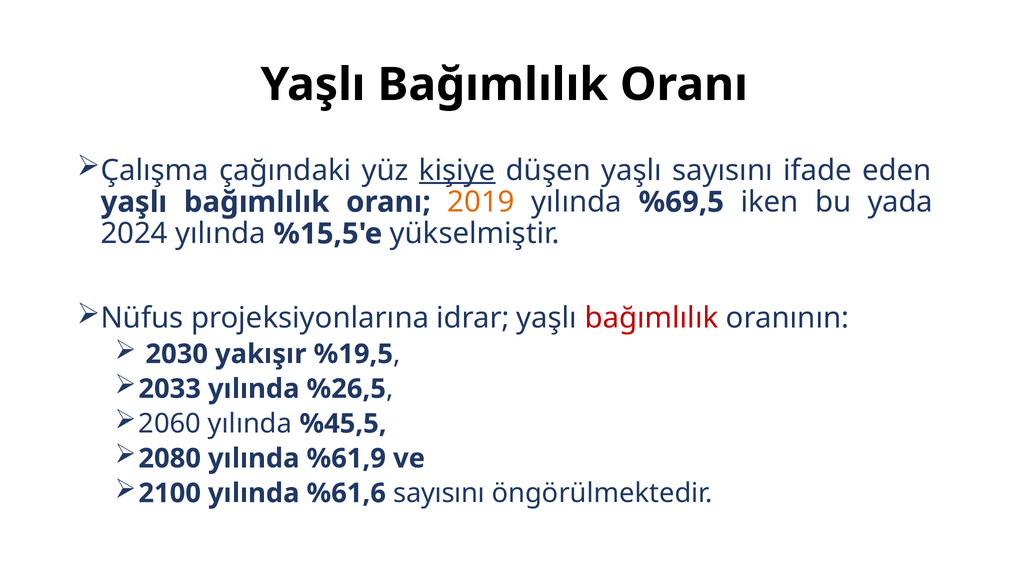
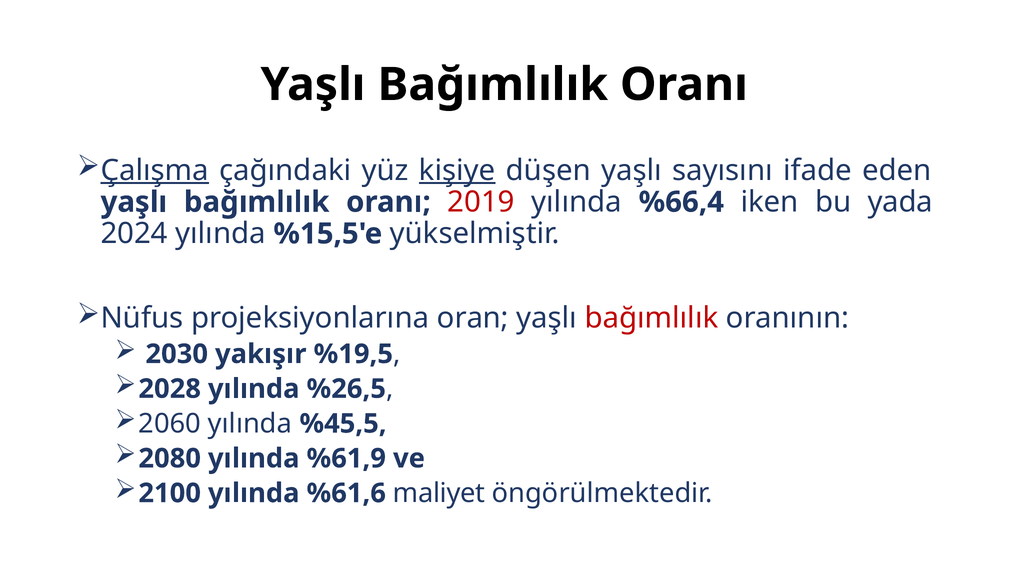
Çalışma underline: none -> present (155, 171)
2019 colour: orange -> red (481, 202)
%69,5: %69,5 -> %66,4 (681, 202)
idrar: idrar -> oran (473, 318)
2033: 2033 -> 2028 (170, 389)
%61,6 sayısını: sayısını -> maliyet (439, 494)
